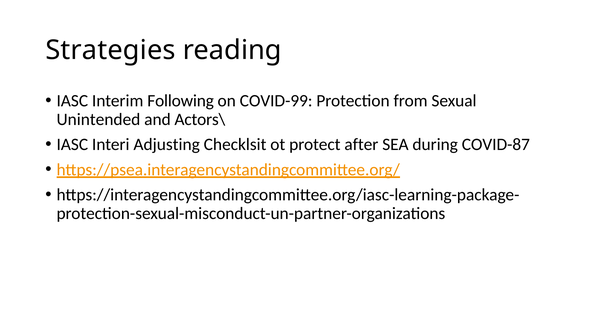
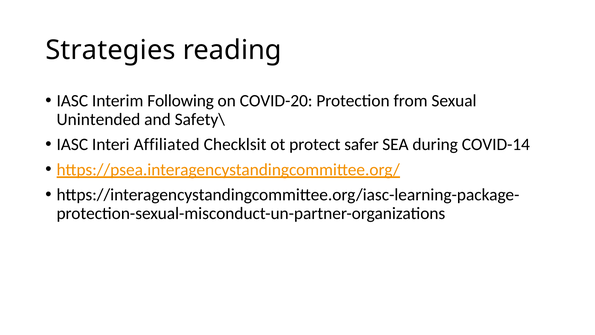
COVID-99: COVID-99 -> COVID-20 (276, 101)
Actors\: Actors\ -> Safety\ (200, 119)
Adjusting: Adjusting -> Affiliated (167, 144)
after: after -> safer (361, 144)
COVID-87: COVID-87 -> COVID-14 (496, 144)
